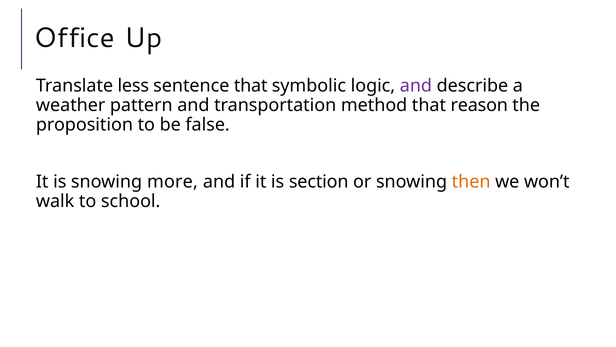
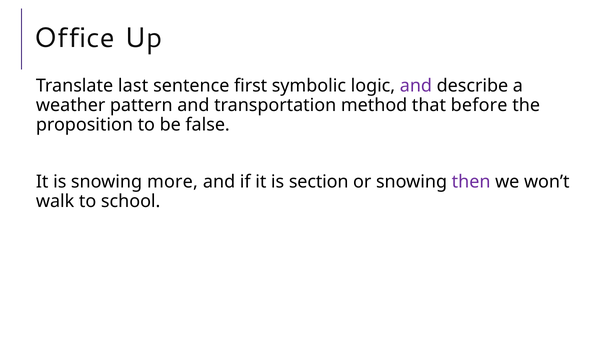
less: less -> last (133, 86)
sentence that: that -> first (251, 86)
reason: reason -> before (479, 105)
then colour: orange -> purple (471, 181)
